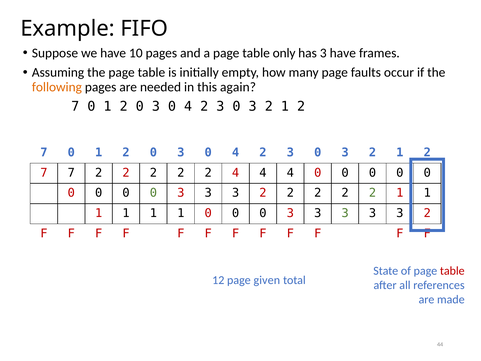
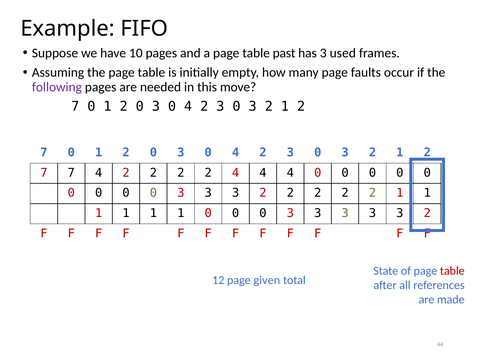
only: only -> past (284, 53)
3 have: have -> used (343, 53)
following colour: orange -> purple (57, 87)
again: again -> move (238, 87)
7 2: 2 -> 4 (99, 173)
